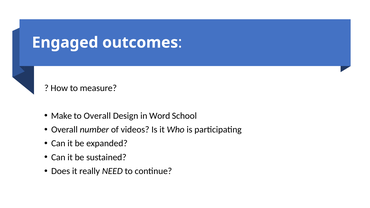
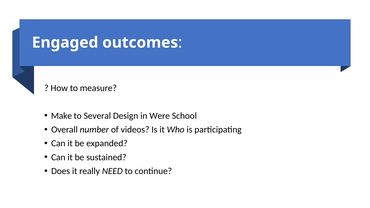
to Overall: Overall -> Several (97, 116)
Word: Word -> Were (160, 116)
